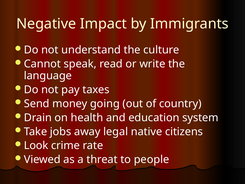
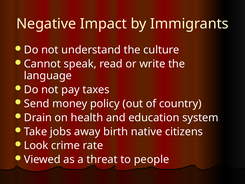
going: going -> policy (105, 104)
legal: legal -> birth (116, 131)
